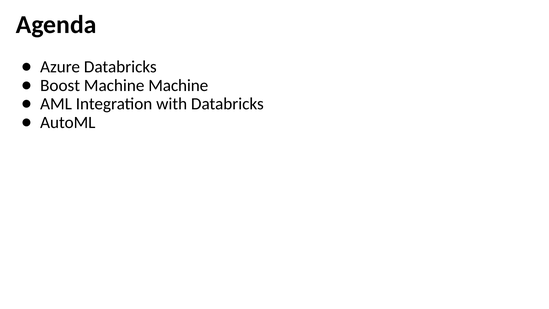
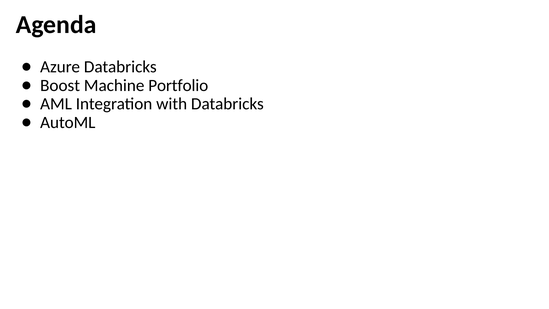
Machine Machine: Machine -> Portfolio (178, 85)
